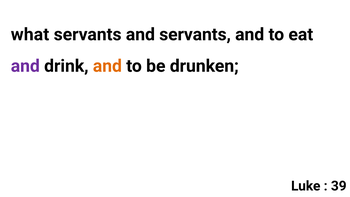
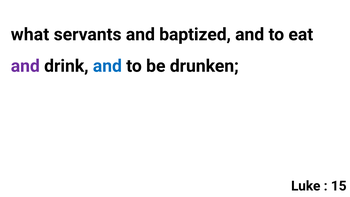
and servants: servants -> baptized (195, 34)
and colour: orange -> blue (107, 66)
39: 39 -> 15 (339, 186)
